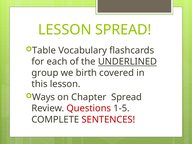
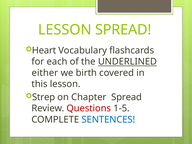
Table: Table -> Heart (44, 50)
group: group -> either (45, 73)
Ways: Ways -> Strep (44, 97)
SENTENCES colour: red -> blue (108, 120)
